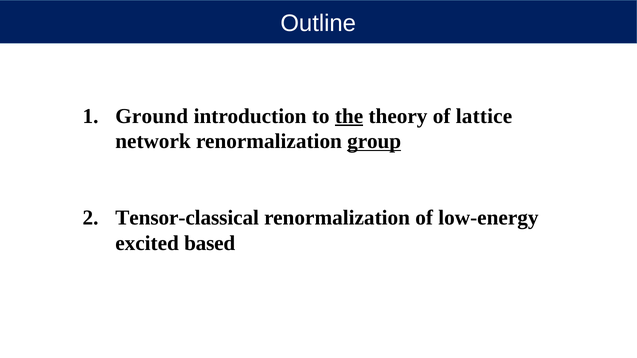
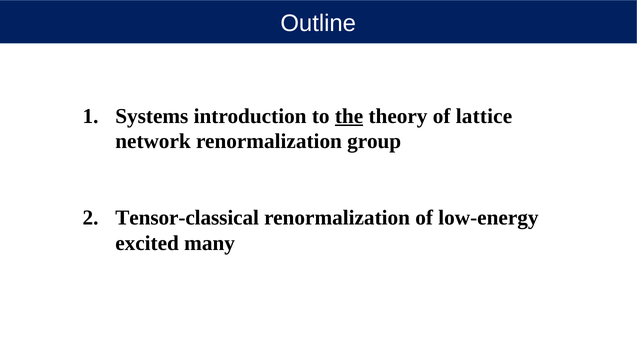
Ground: Ground -> Systems (152, 116)
group underline: present -> none (374, 142)
based: based -> many (210, 244)
